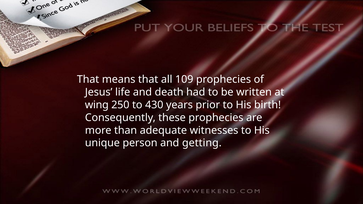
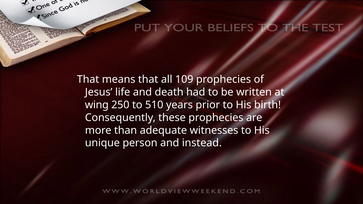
430: 430 -> 510 (154, 105)
getting: getting -> instead (202, 143)
